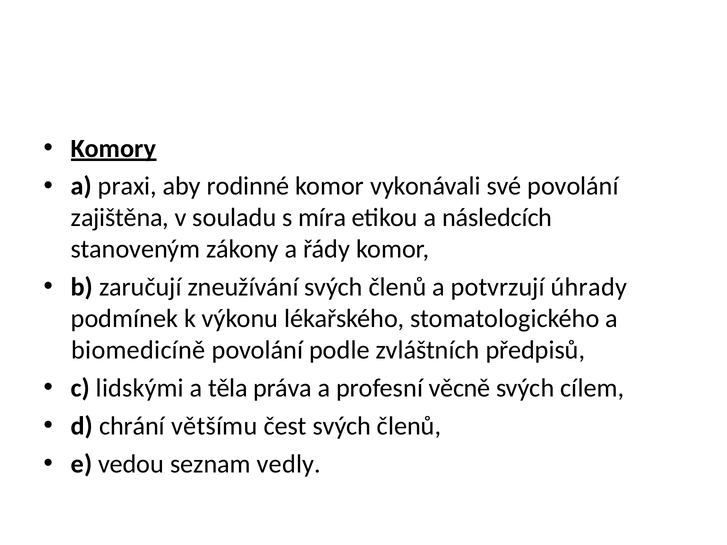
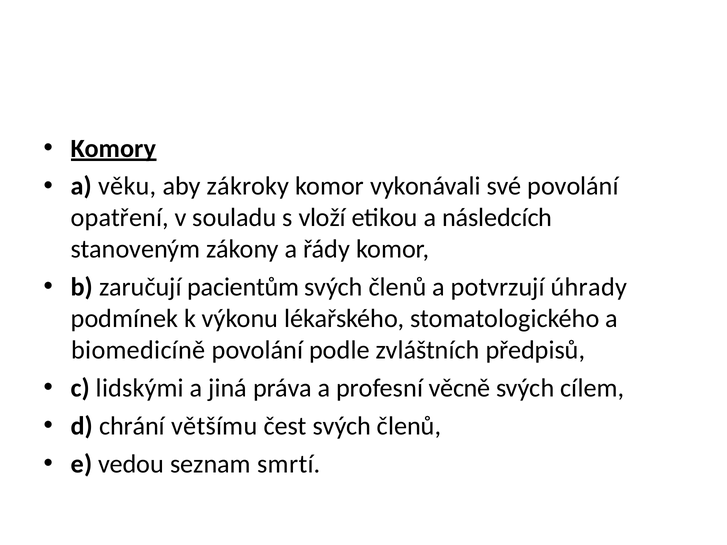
praxi: praxi -> věku (127, 186)
rodinné: rodinné -> zákroky (248, 186)
zajištěna: zajištěna -> opatření (120, 218)
míra: míra -> vloží (322, 218)
zneužívání: zneužívání -> pacientům (243, 287)
těla: těla -> jiná (228, 388)
vedly: vedly -> smrtí (289, 464)
